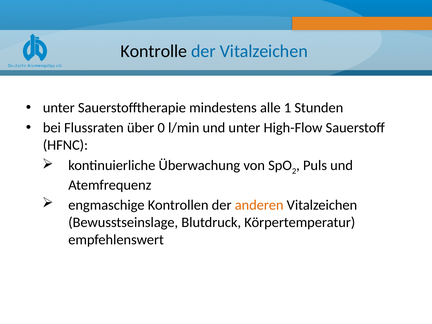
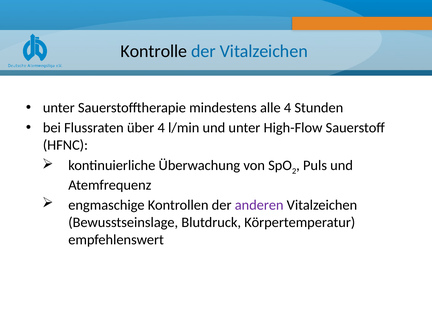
alle 1: 1 -> 4 (288, 108)
über 0: 0 -> 4 (161, 128)
anderen colour: orange -> purple (259, 205)
